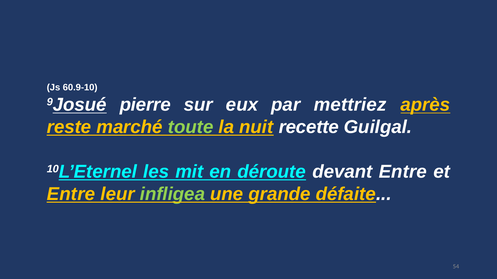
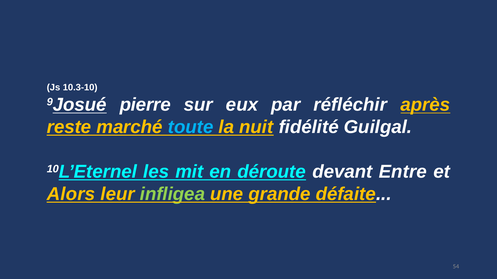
60.9-10: 60.9-10 -> 10.3-10 (80, 88)
mettriez: mettriez -> réfléchir (350, 105)
toute colour: light green -> light blue (191, 127)
recette: recette -> fidélité (309, 127)
Entre: Entre -> Alors (71, 195)
